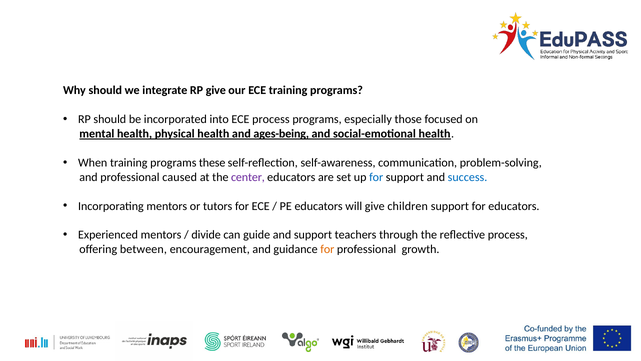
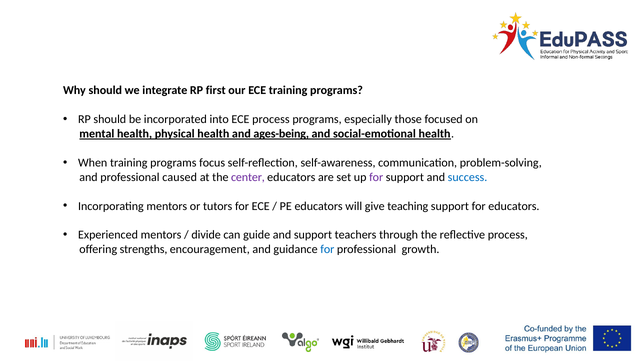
RP give: give -> first (216, 90)
these: these -> focus (212, 163)
for colour: blue -> purple (376, 177)
children: children -> teaching (408, 206)
between: between -> strengths (144, 249)
for colour: orange -> blue (327, 249)
